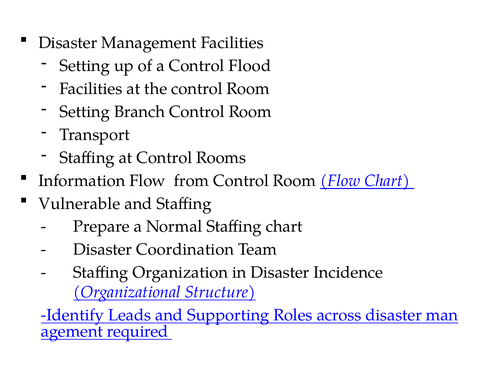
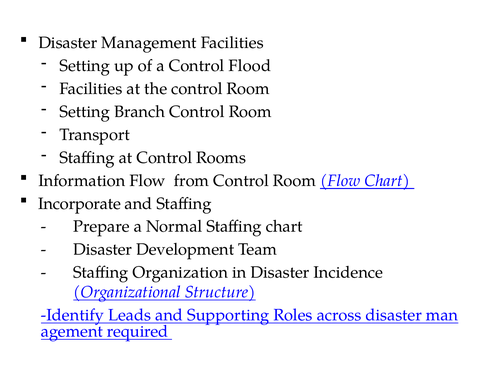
Vulnerable: Vulnerable -> Incorporate (79, 204)
Coordination: Coordination -> Development (185, 249)
